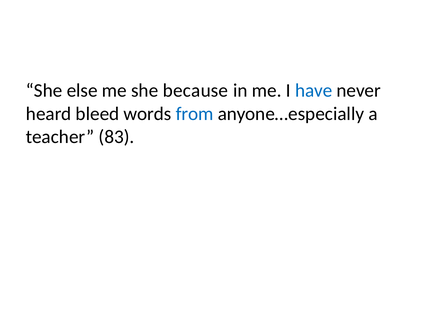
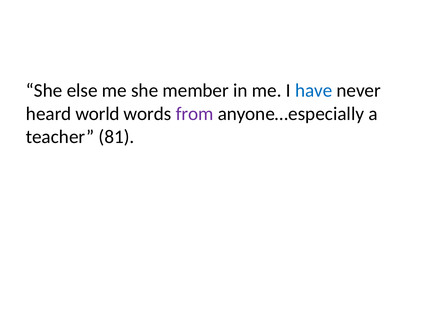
because: because -> member (196, 91)
bleed: bleed -> world (98, 114)
from colour: blue -> purple (195, 114)
83: 83 -> 81 (116, 137)
